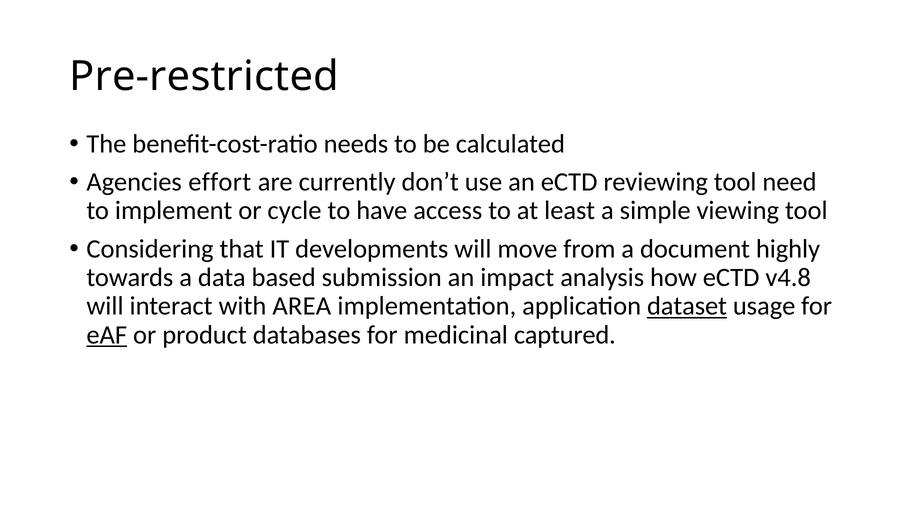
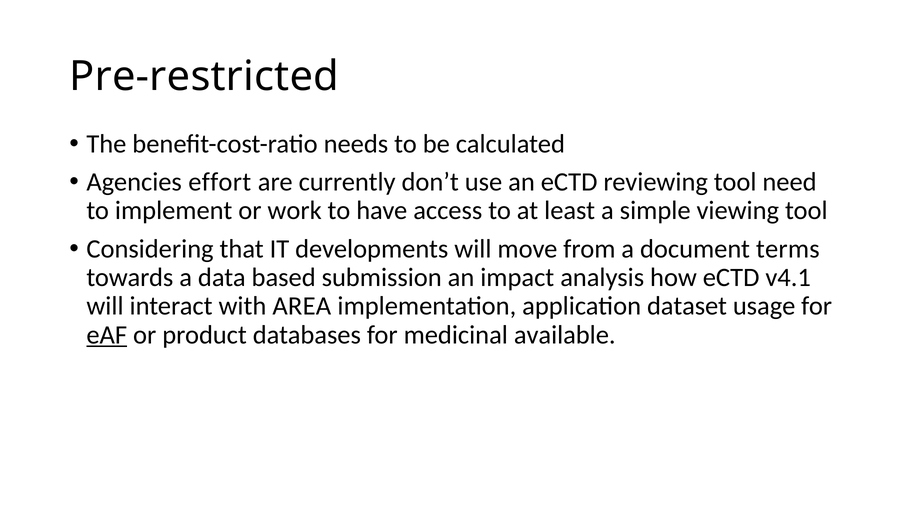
cycle: cycle -> work (295, 211)
highly: highly -> terms (788, 249)
v4.8: v4.8 -> v4.1 (788, 277)
dataset underline: present -> none (687, 306)
captured: captured -> available (565, 335)
